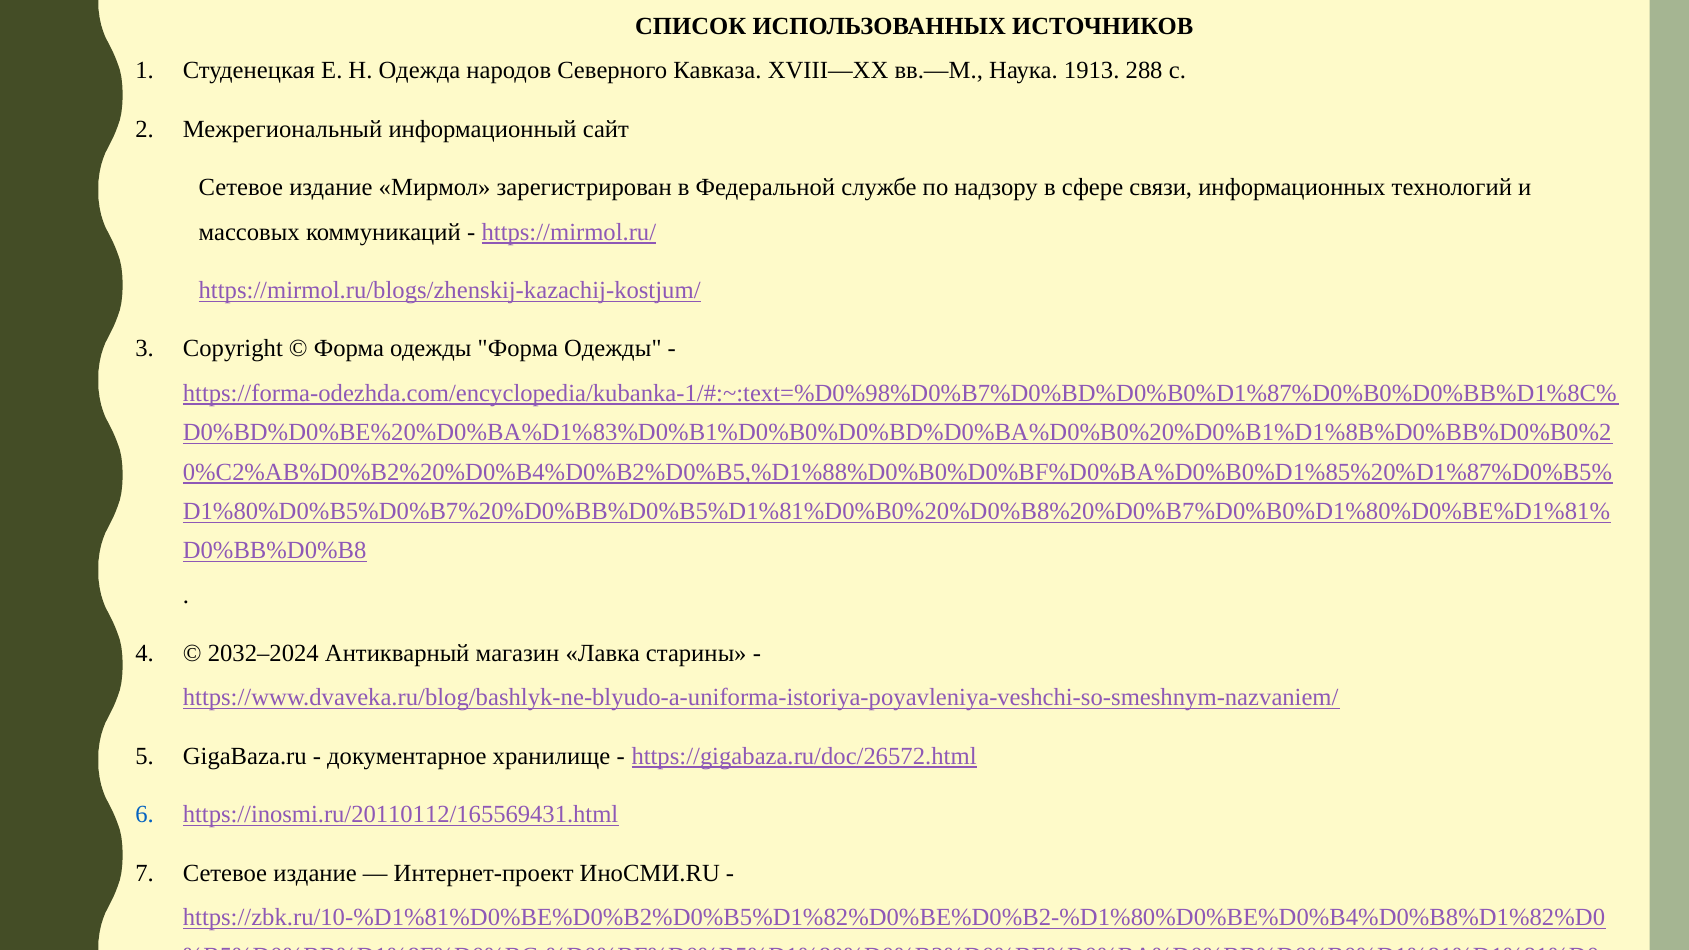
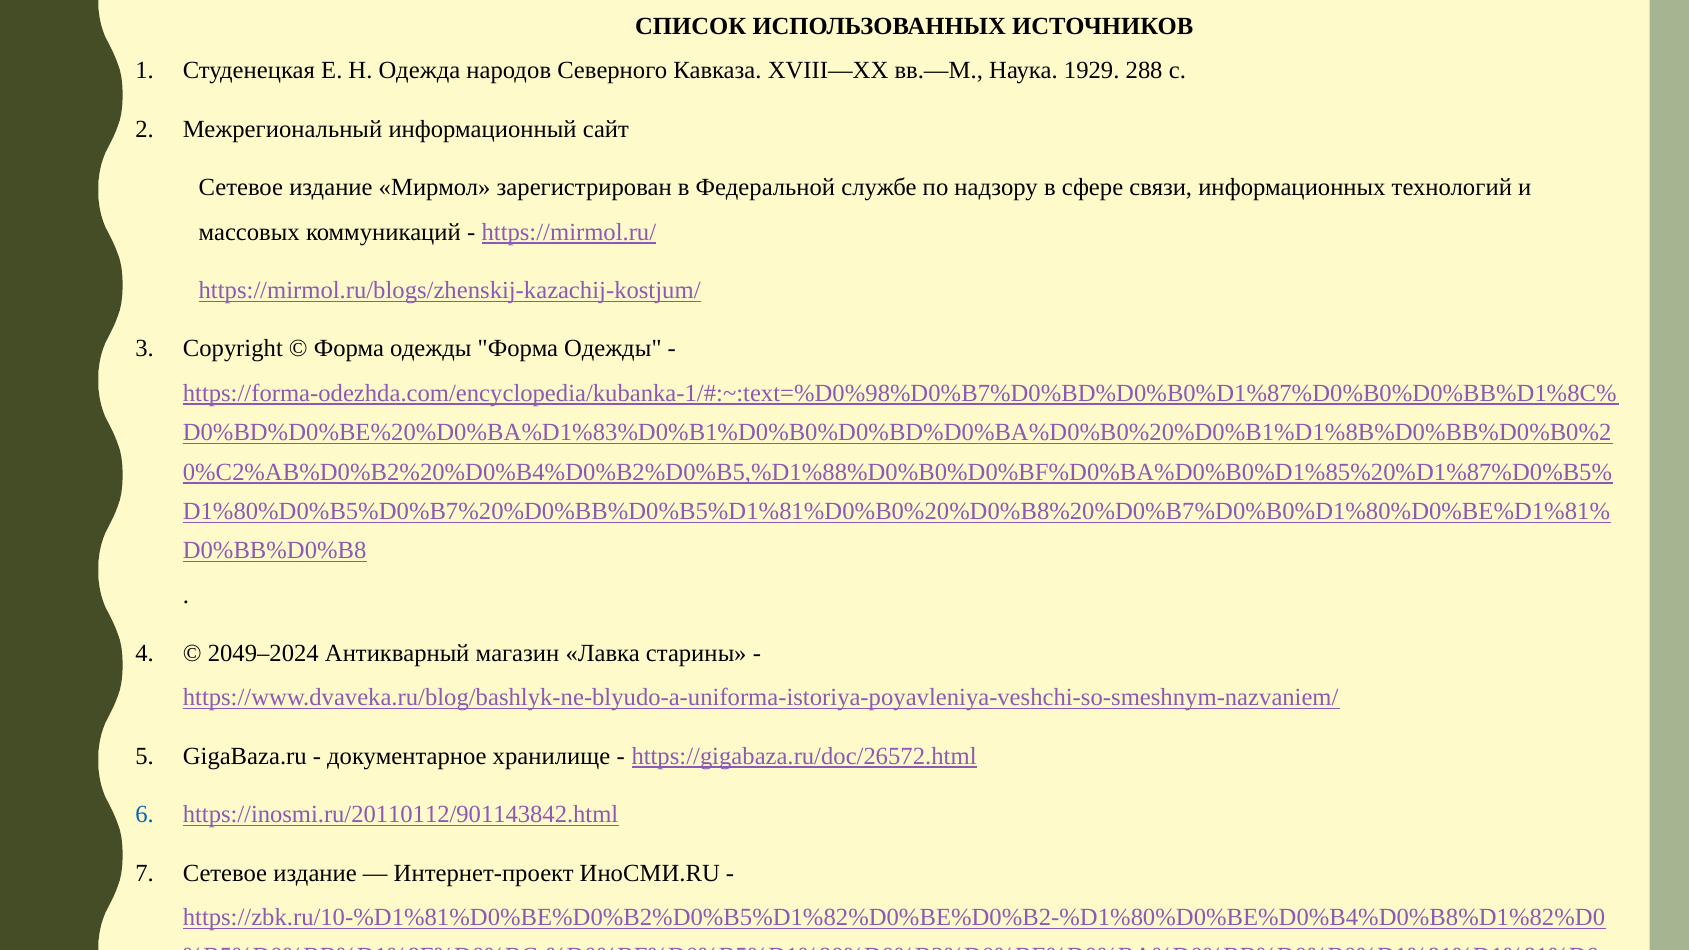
1913: 1913 -> 1929 (1092, 71)
2032–2024: 2032–2024 -> 2049–2024 (263, 653)
https://inosmi.ru/20110112/165569431.html: https://inosmi.ru/20110112/165569431.html -> https://inosmi.ru/20110112/901143842.html (401, 815)
